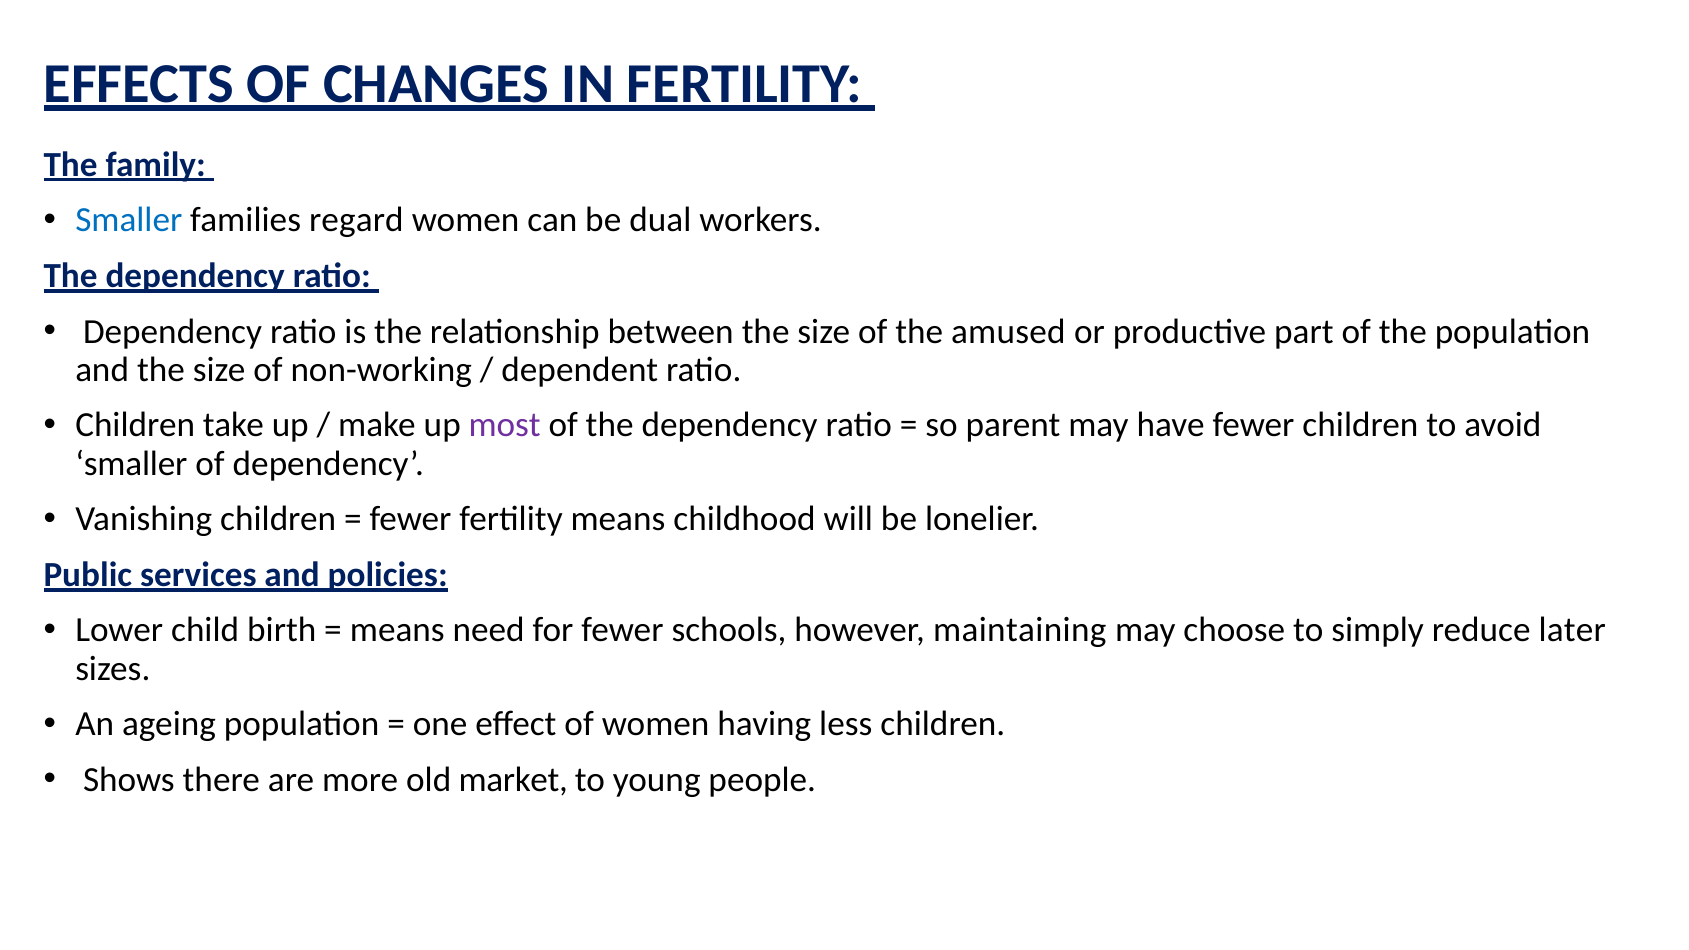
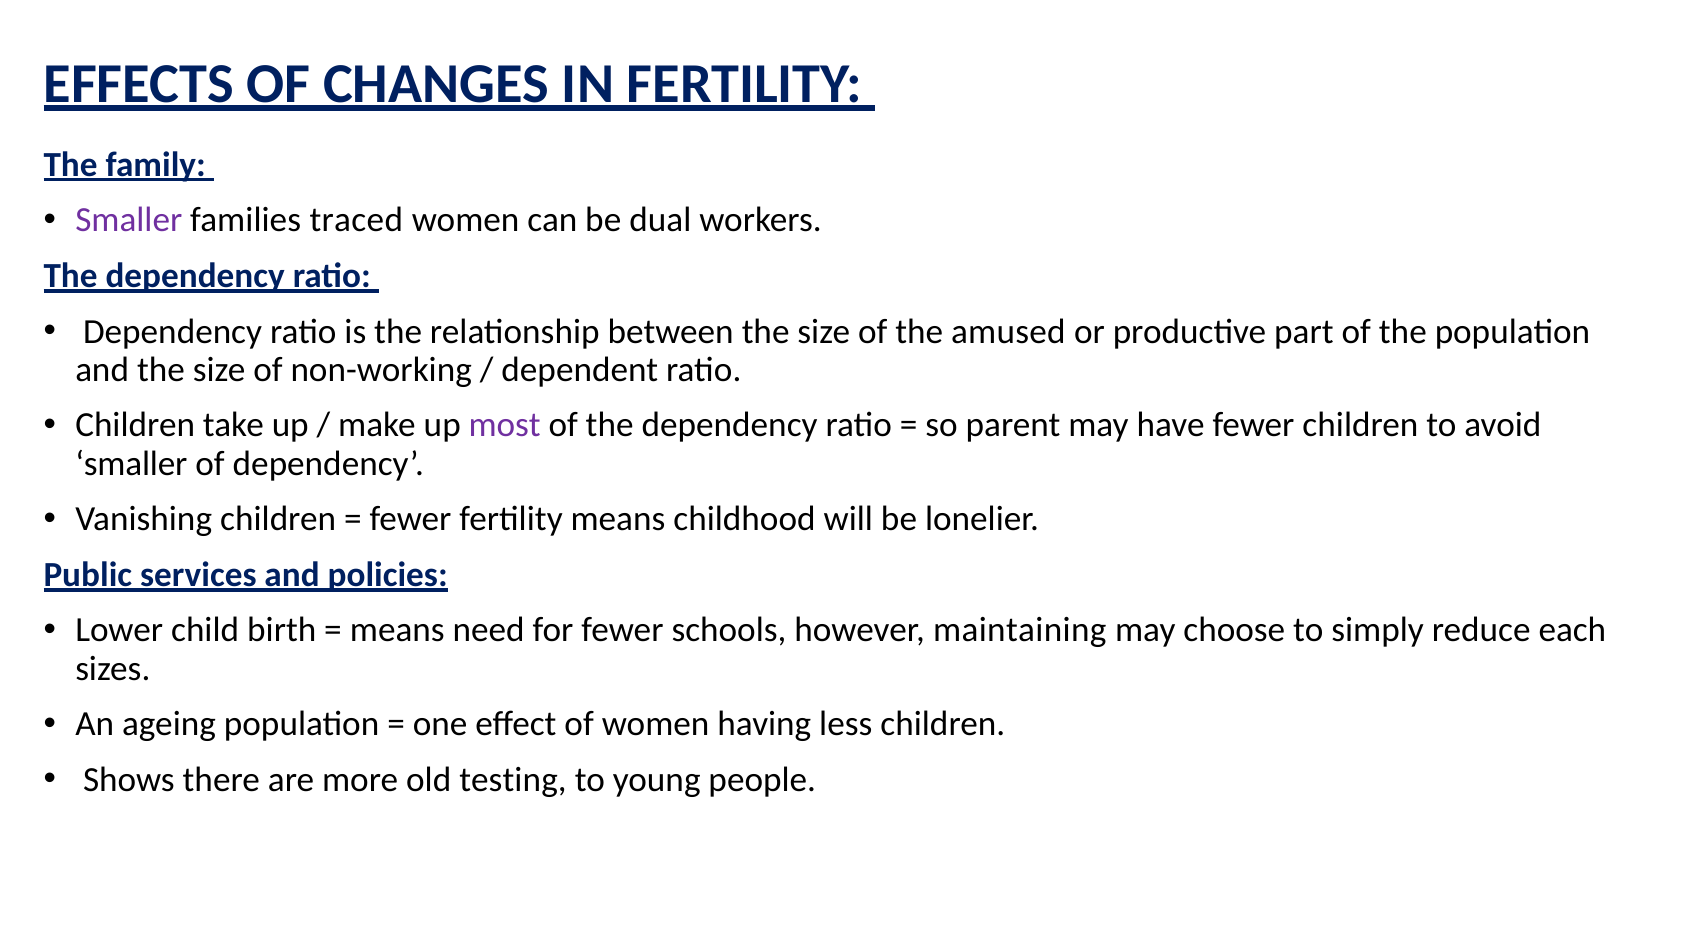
Smaller colour: blue -> purple (129, 220)
regard: regard -> traced (356, 220)
later: later -> each (1572, 630)
market: market -> testing (513, 780)
